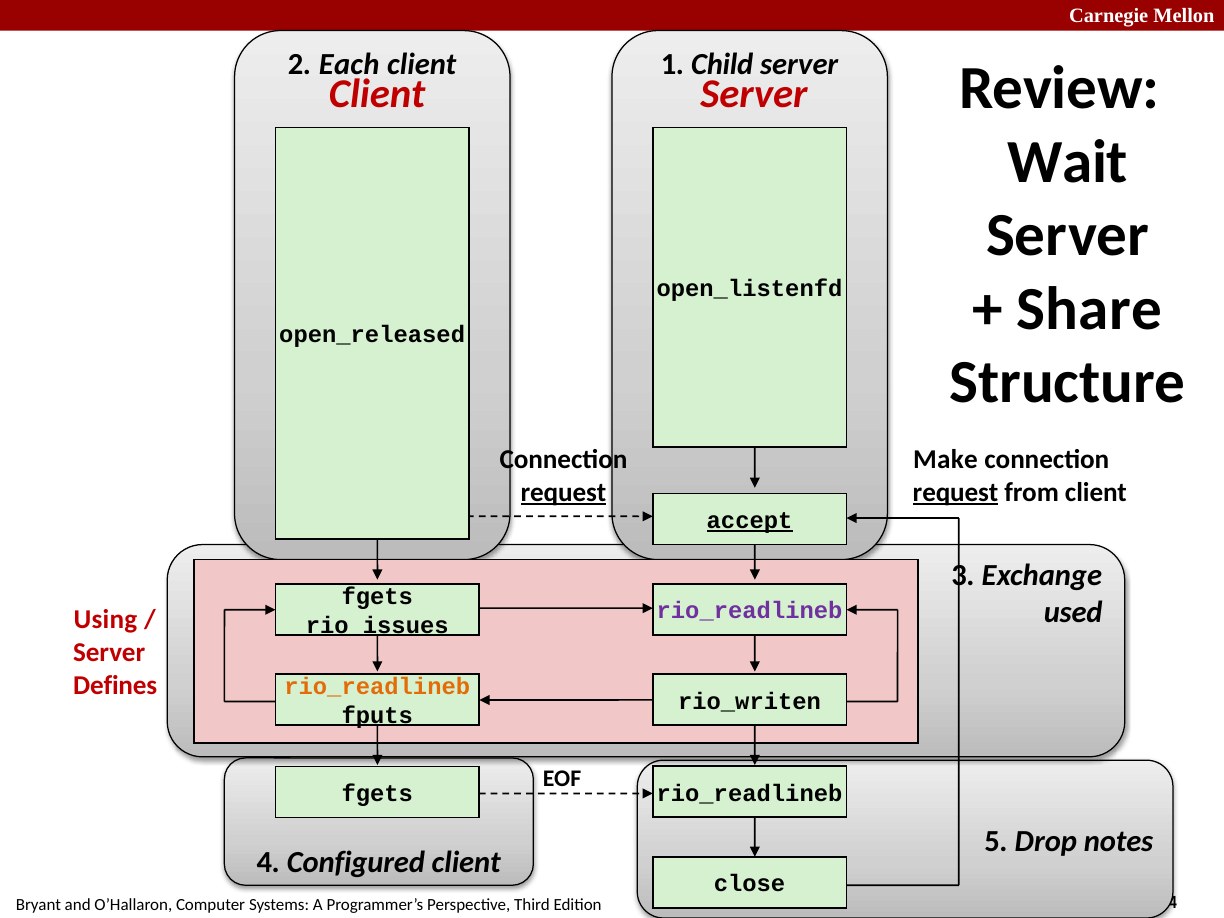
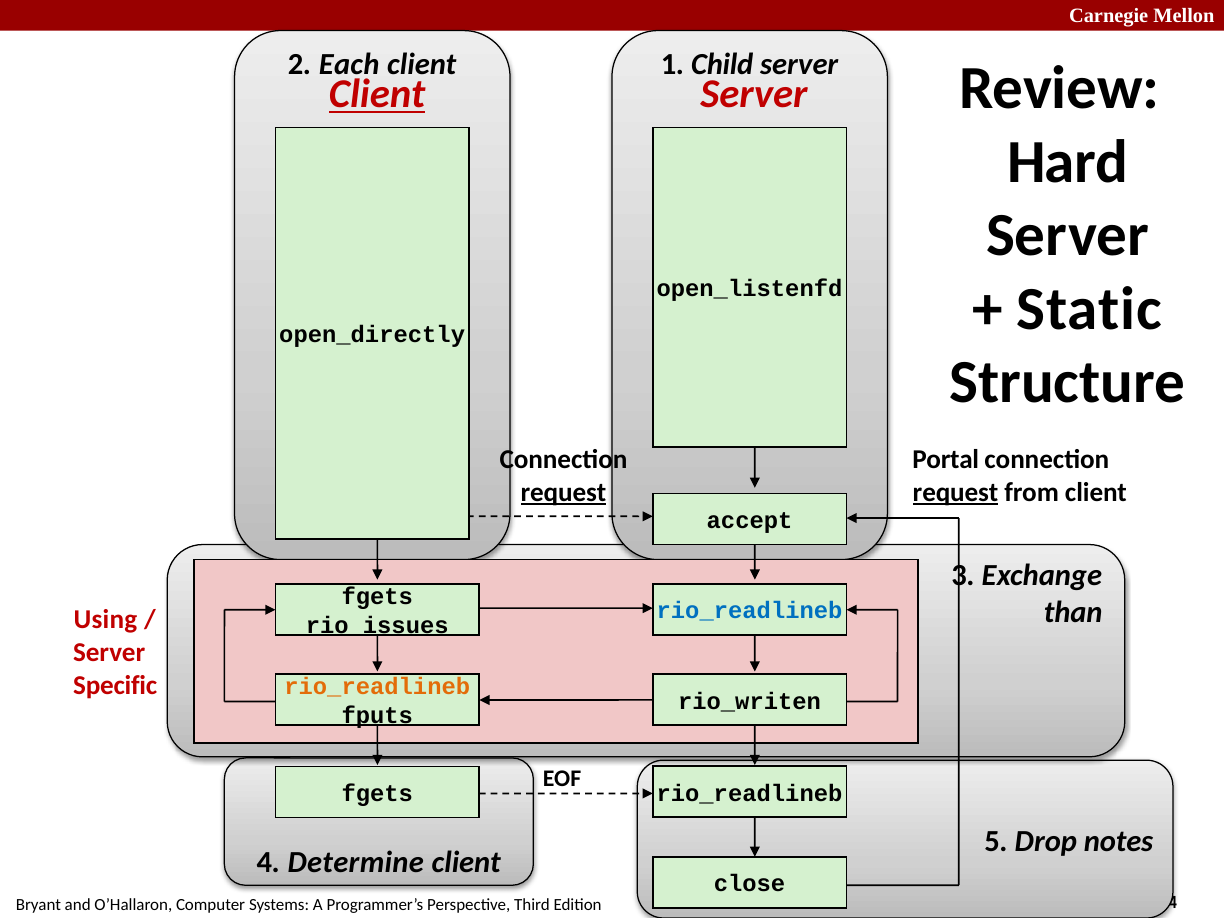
Client underline: none -> present (377, 94)
Wait: Wait -> Hard (1068, 162)
Share: Share -> Static (1089, 309)
open_released: open_released -> open_directly (372, 335)
Make: Make -> Portal (946, 459)
accept underline: present -> none (750, 521)
used: used -> than (1073, 612)
rio_readlineb colour: purple -> blue (750, 611)
Defines: Defines -> Specific (115, 685)
Configured: Configured -> Determine (356, 863)
